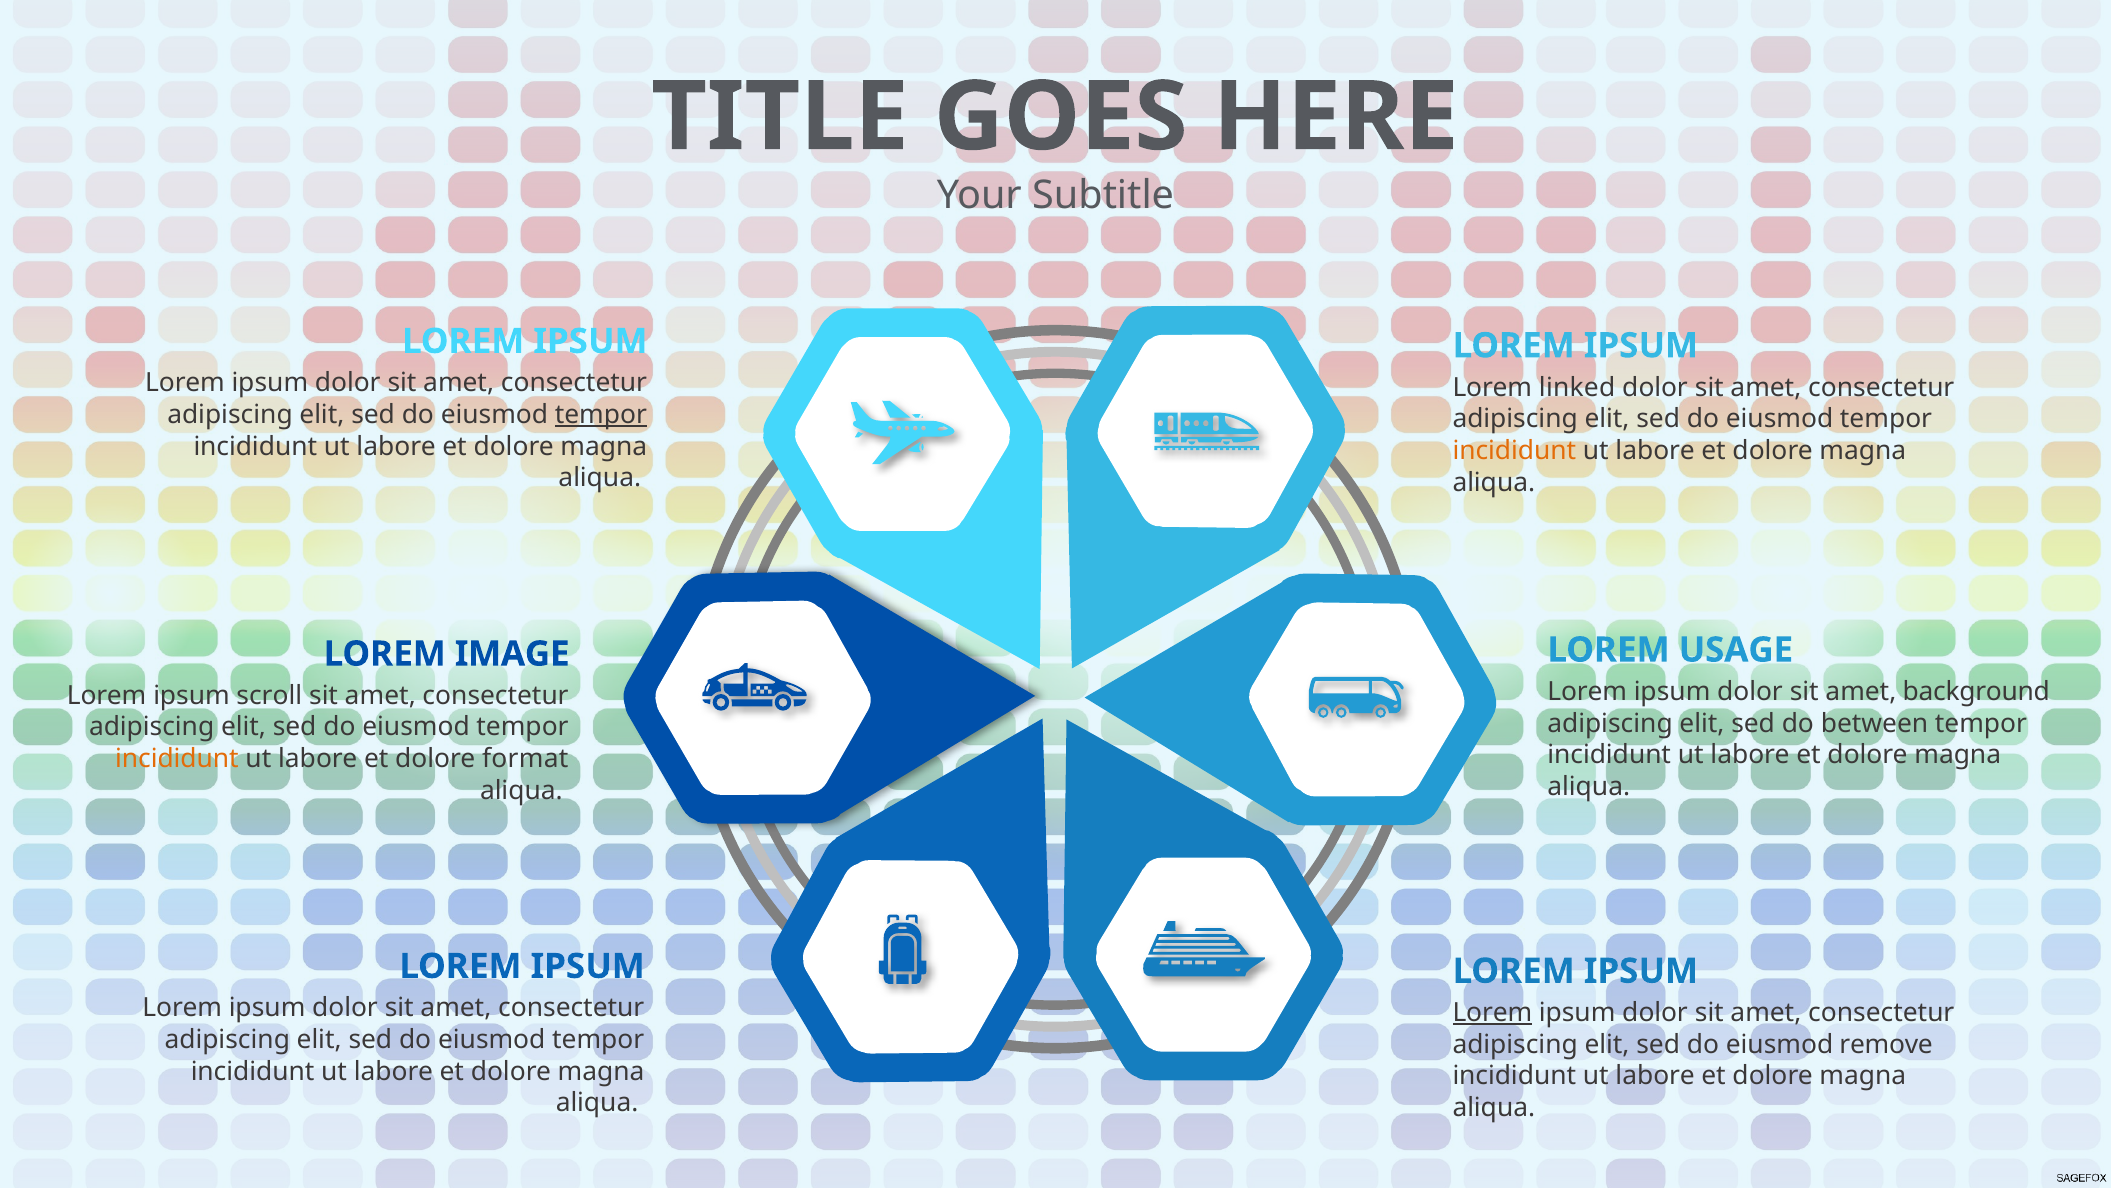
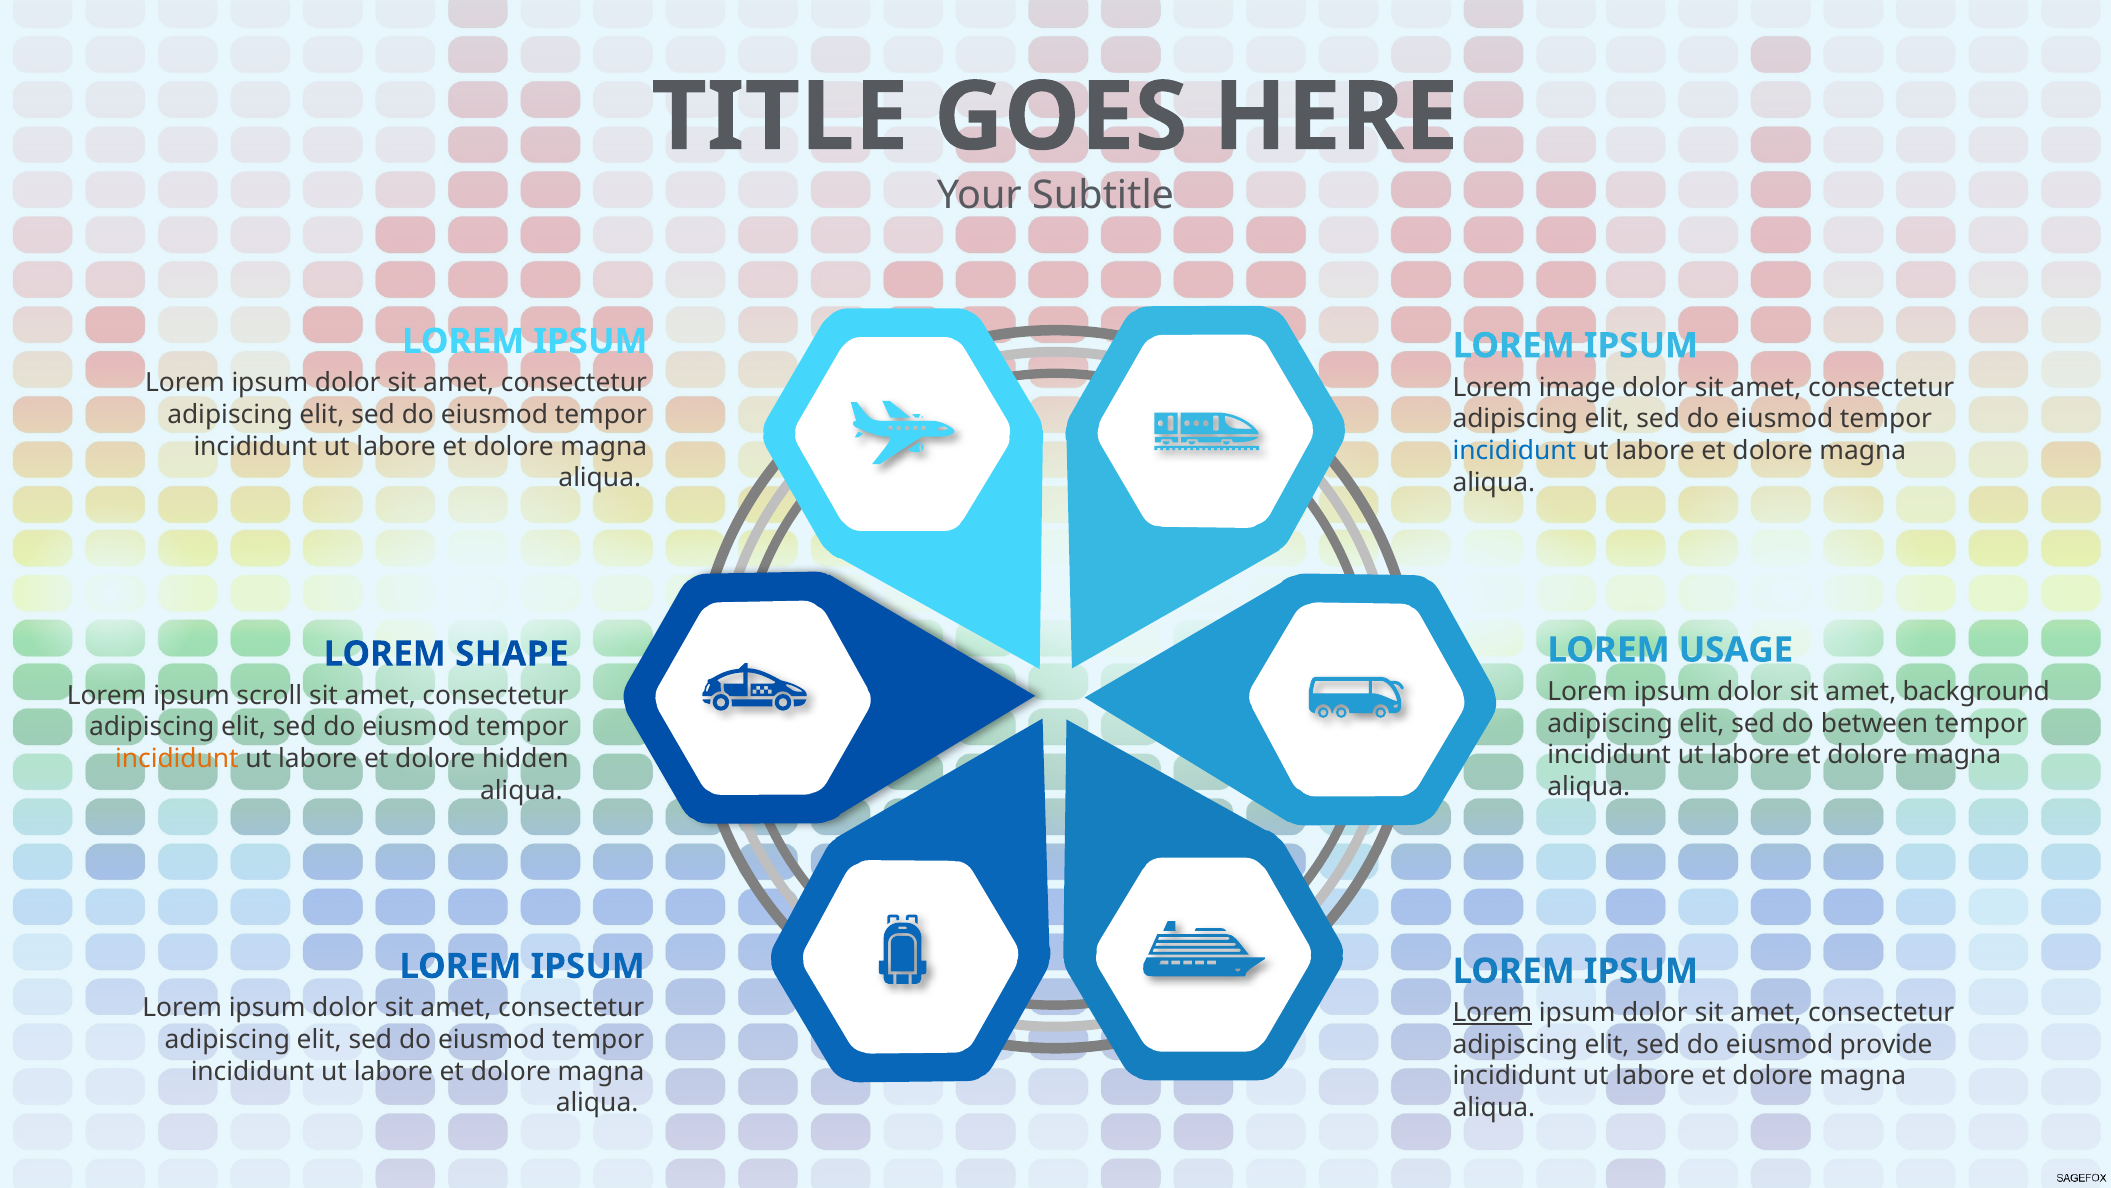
linked: linked -> image (1577, 387)
tempor underline: present -> none (601, 414)
incididunt colour: orange -> blue (1514, 450)
IMAGE: IMAGE -> SHAPE (512, 654)
format: format -> hidden (525, 759)
remove: remove -> provide (1886, 1044)
